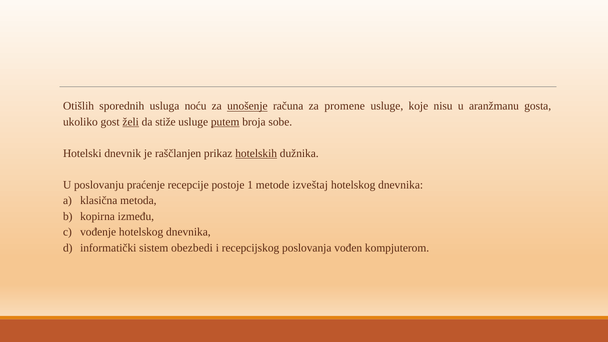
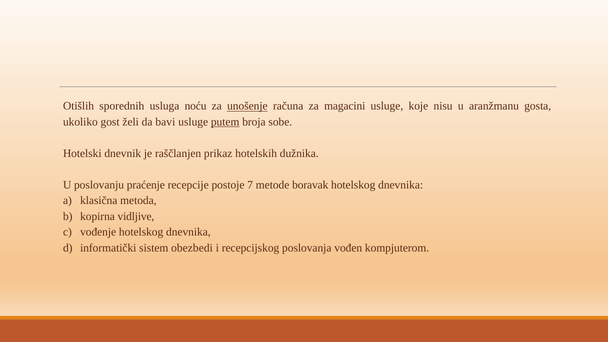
promene: promene -> magacini (345, 106)
želi underline: present -> none (131, 122)
stiže: stiže -> bavi (165, 122)
hotelskih underline: present -> none (256, 153)
1: 1 -> 7 (250, 185)
izveštaj: izveštaj -> boravak (310, 185)
između: između -> vidljive (136, 216)
